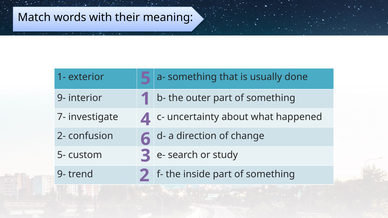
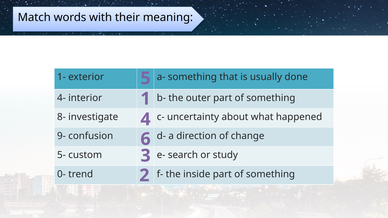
9-: 9- -> 4- (61, 98)
7-: 7- -> 8- (61, 117)
2-: 2- -> 9- (61, 136)
9-: 9- -> 0- (61, 174)
